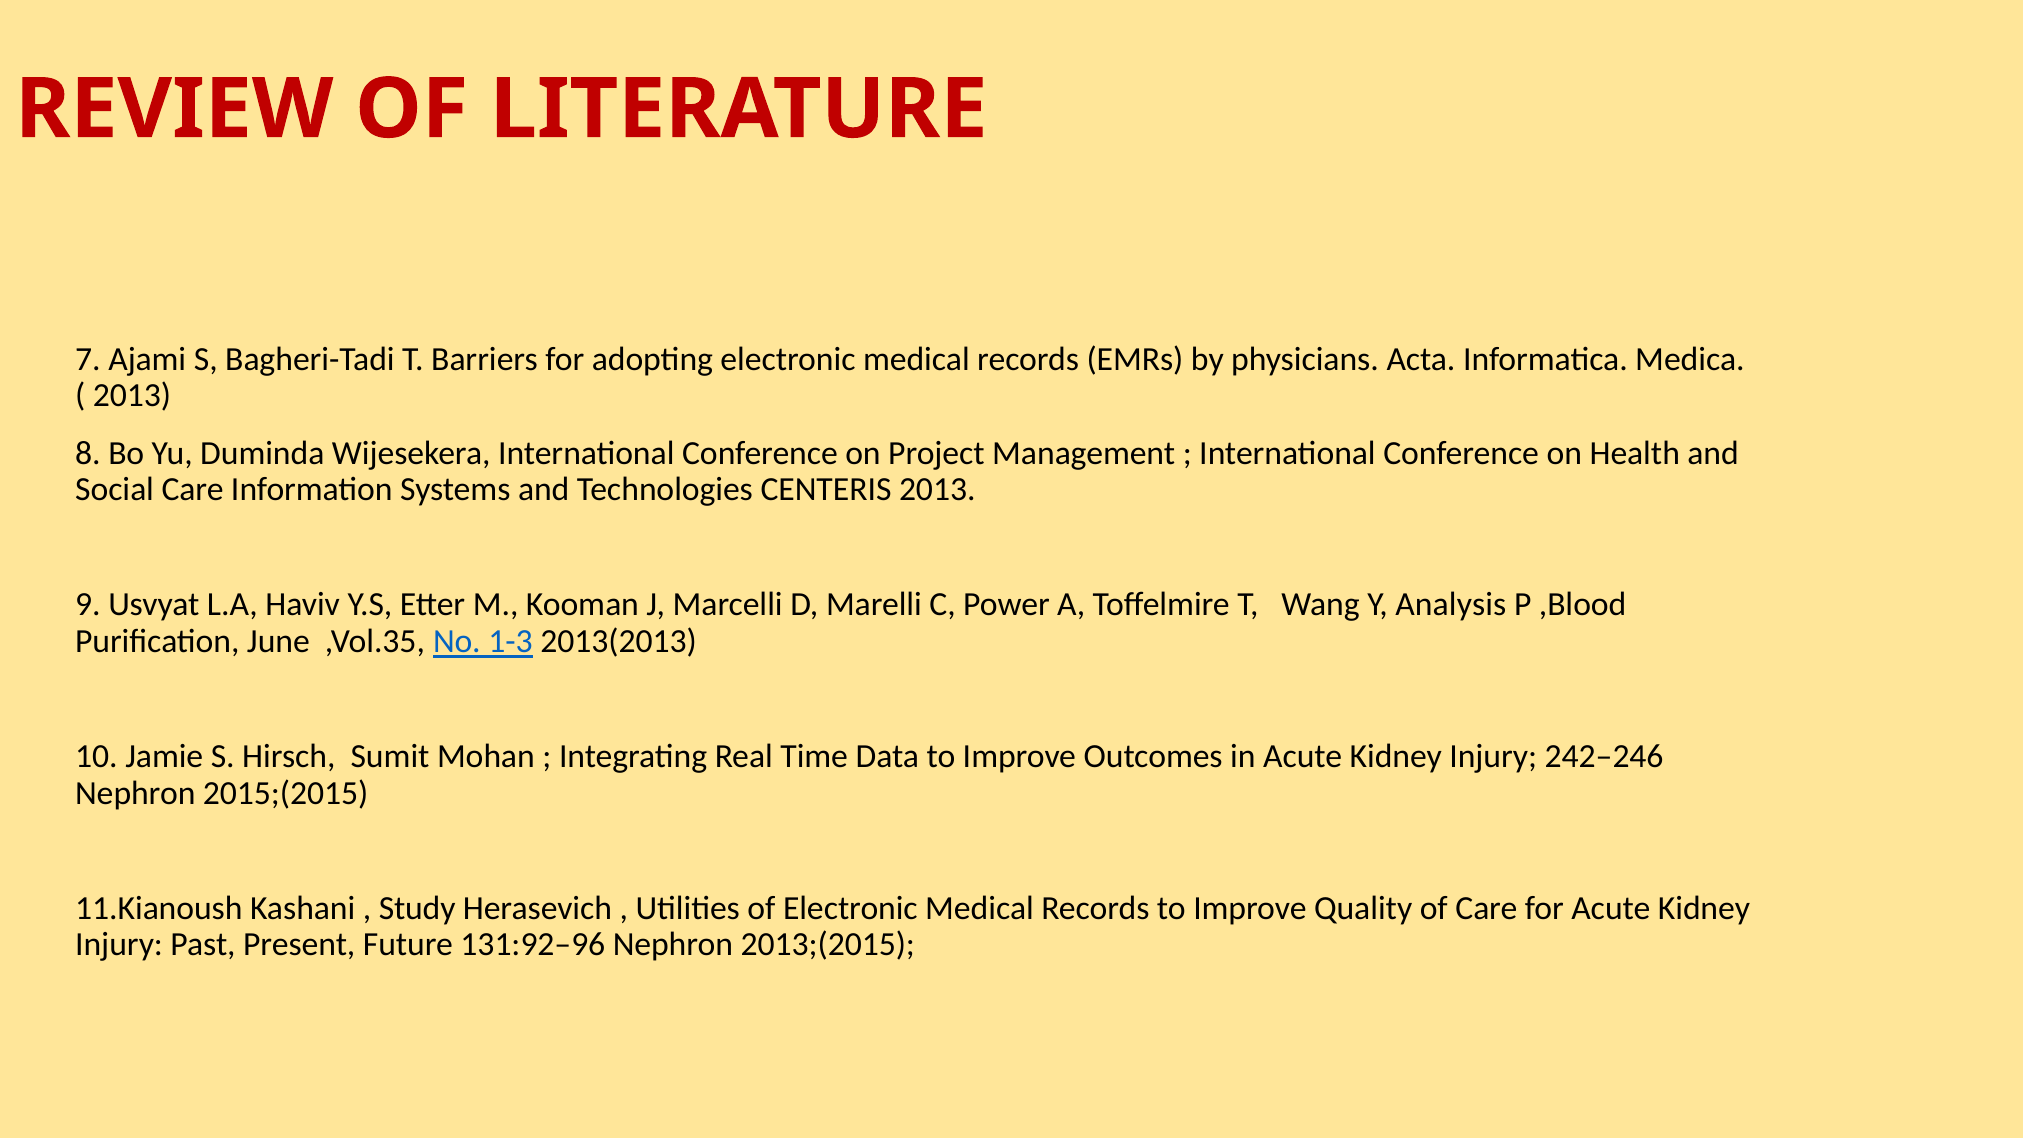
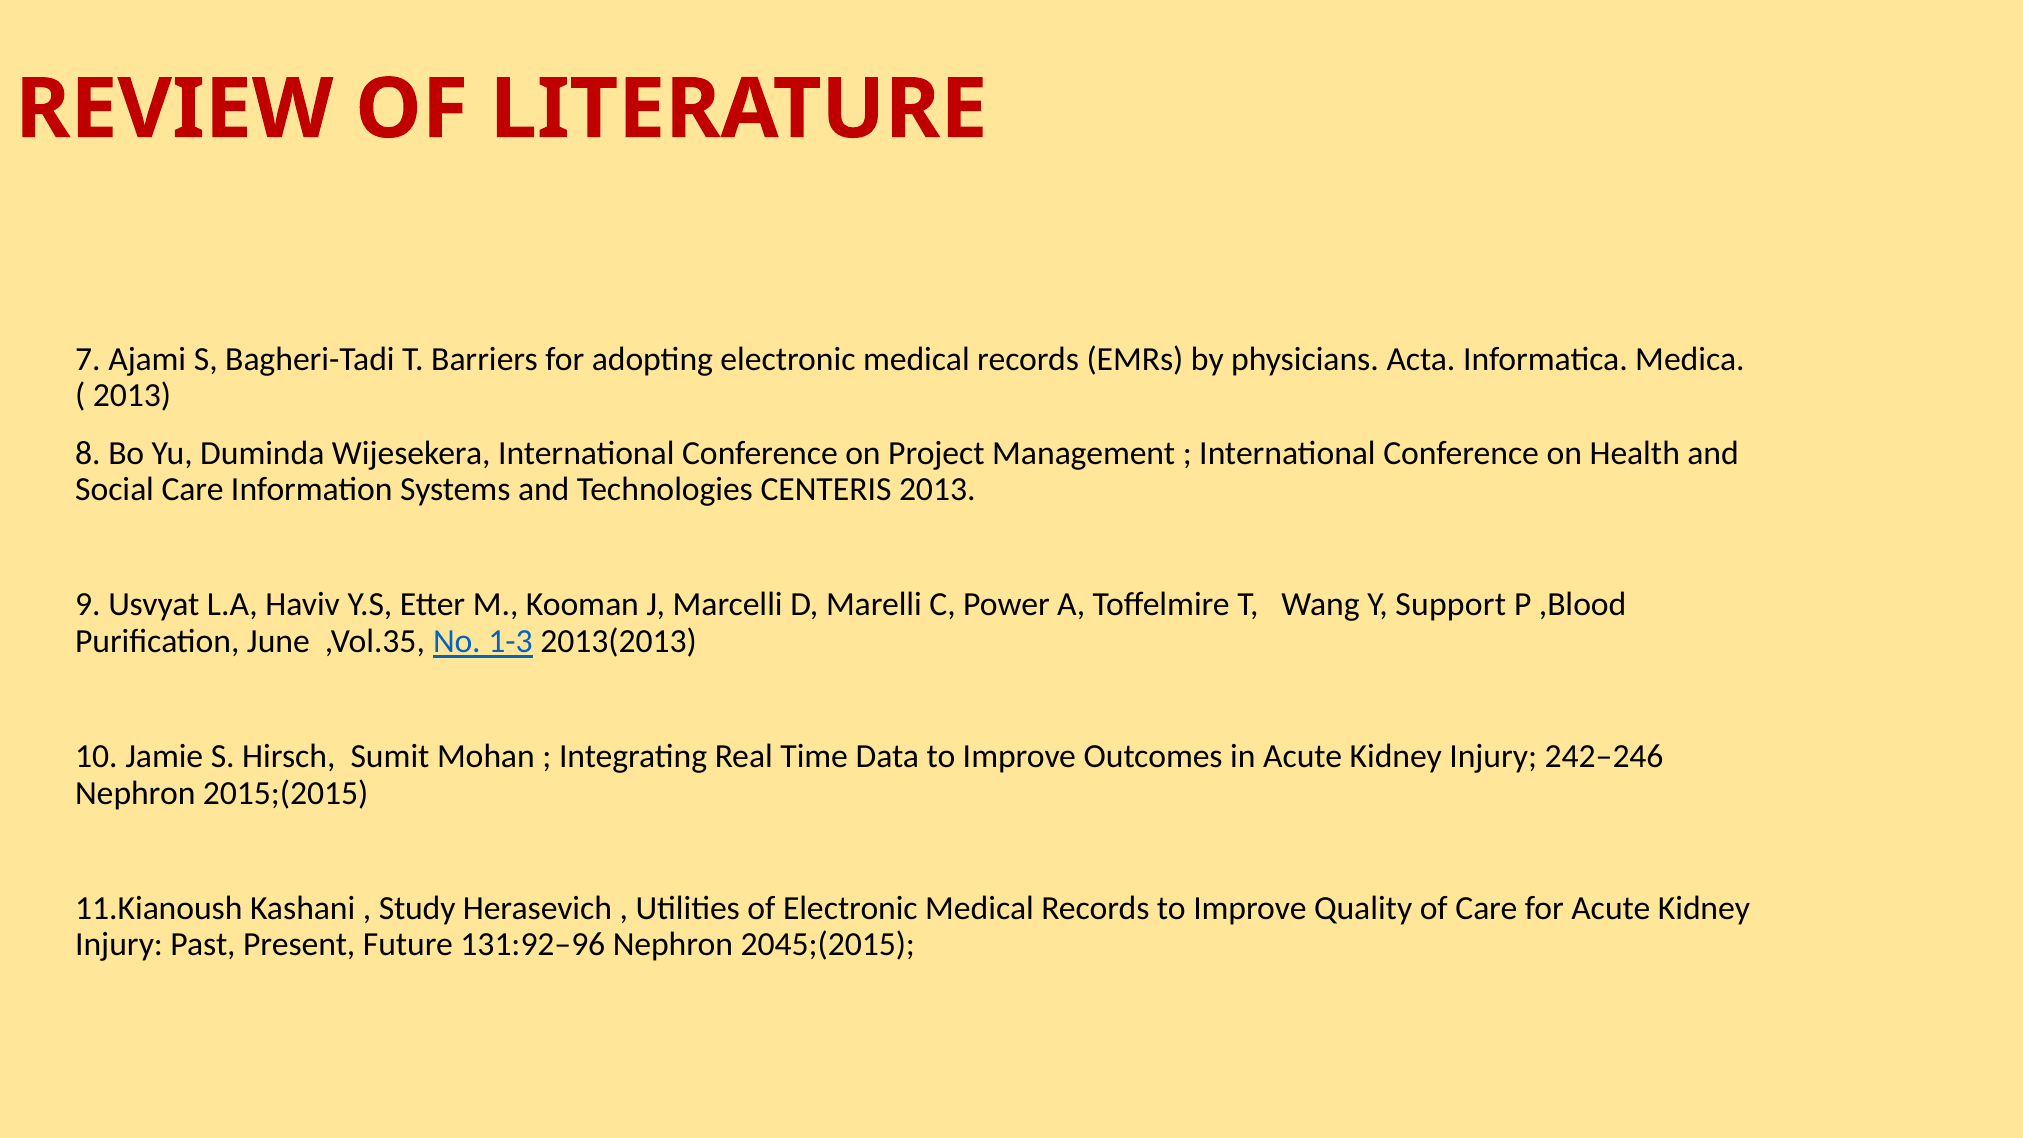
Analysis: Analysis -> Support (1451, 604)
2013;(2015: 2013;(2015 -> 2045;(2015 (828, 944)
